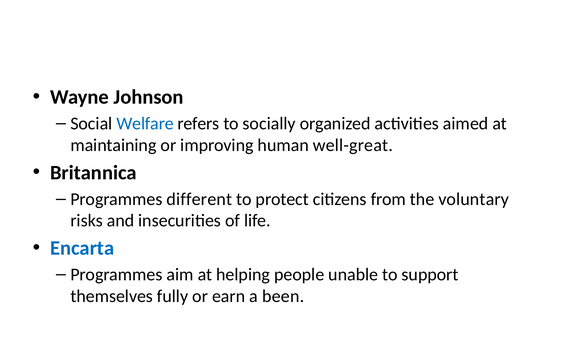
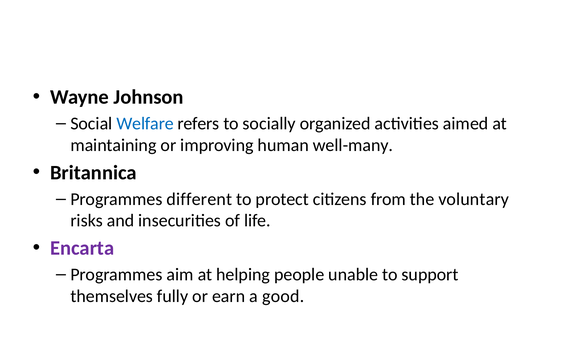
well-great: well-great -> well-many (353, 145)
Encarta colour: blue -> purple (82, 248)
been: been -> good (283, 296)
